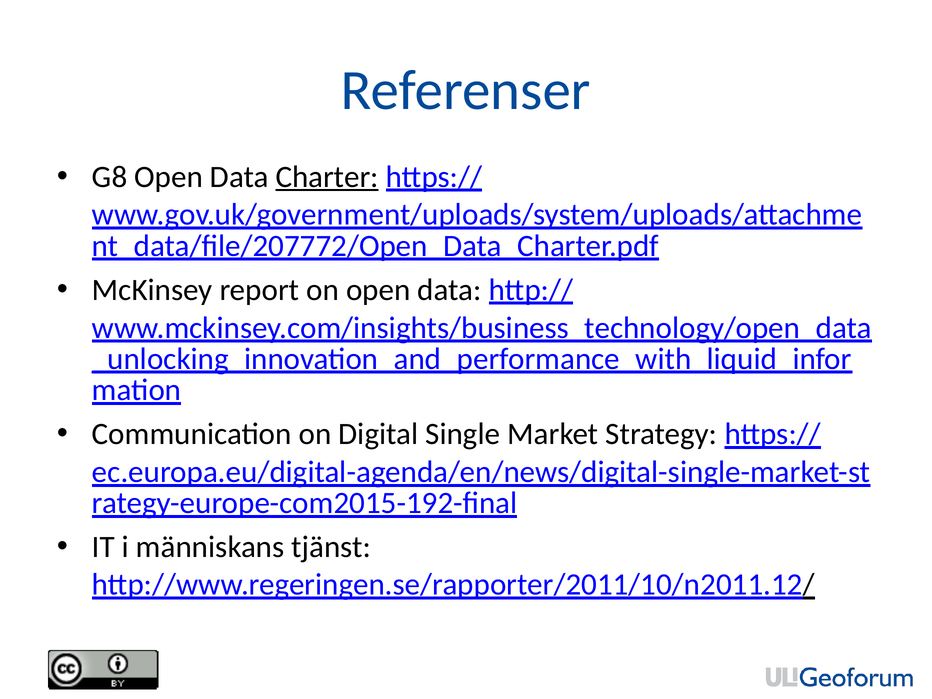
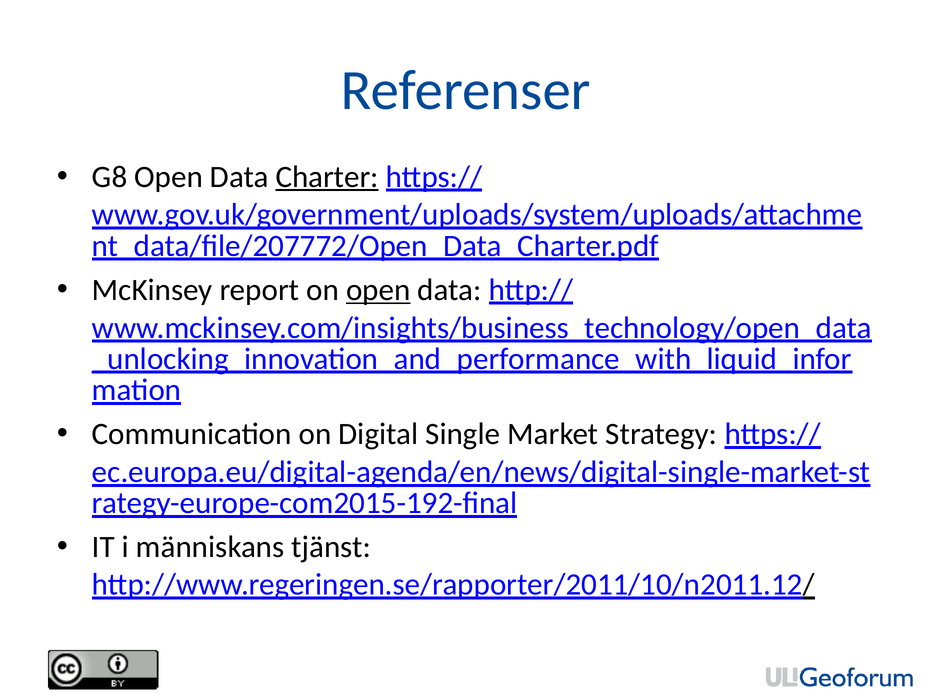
open underline: none -> present (378, 290)
